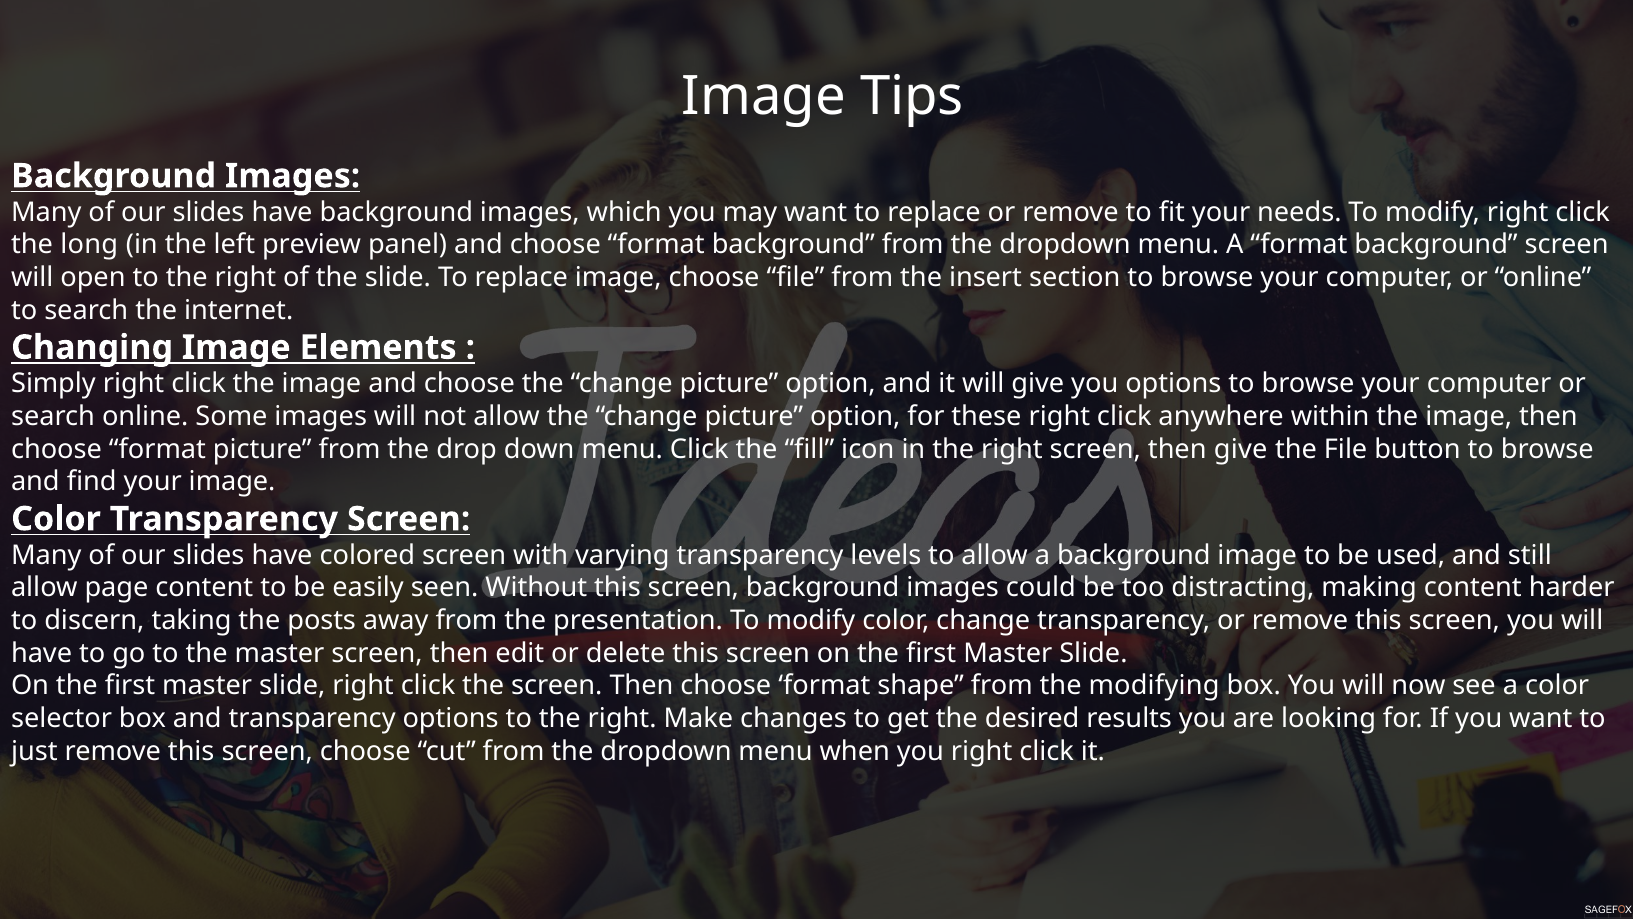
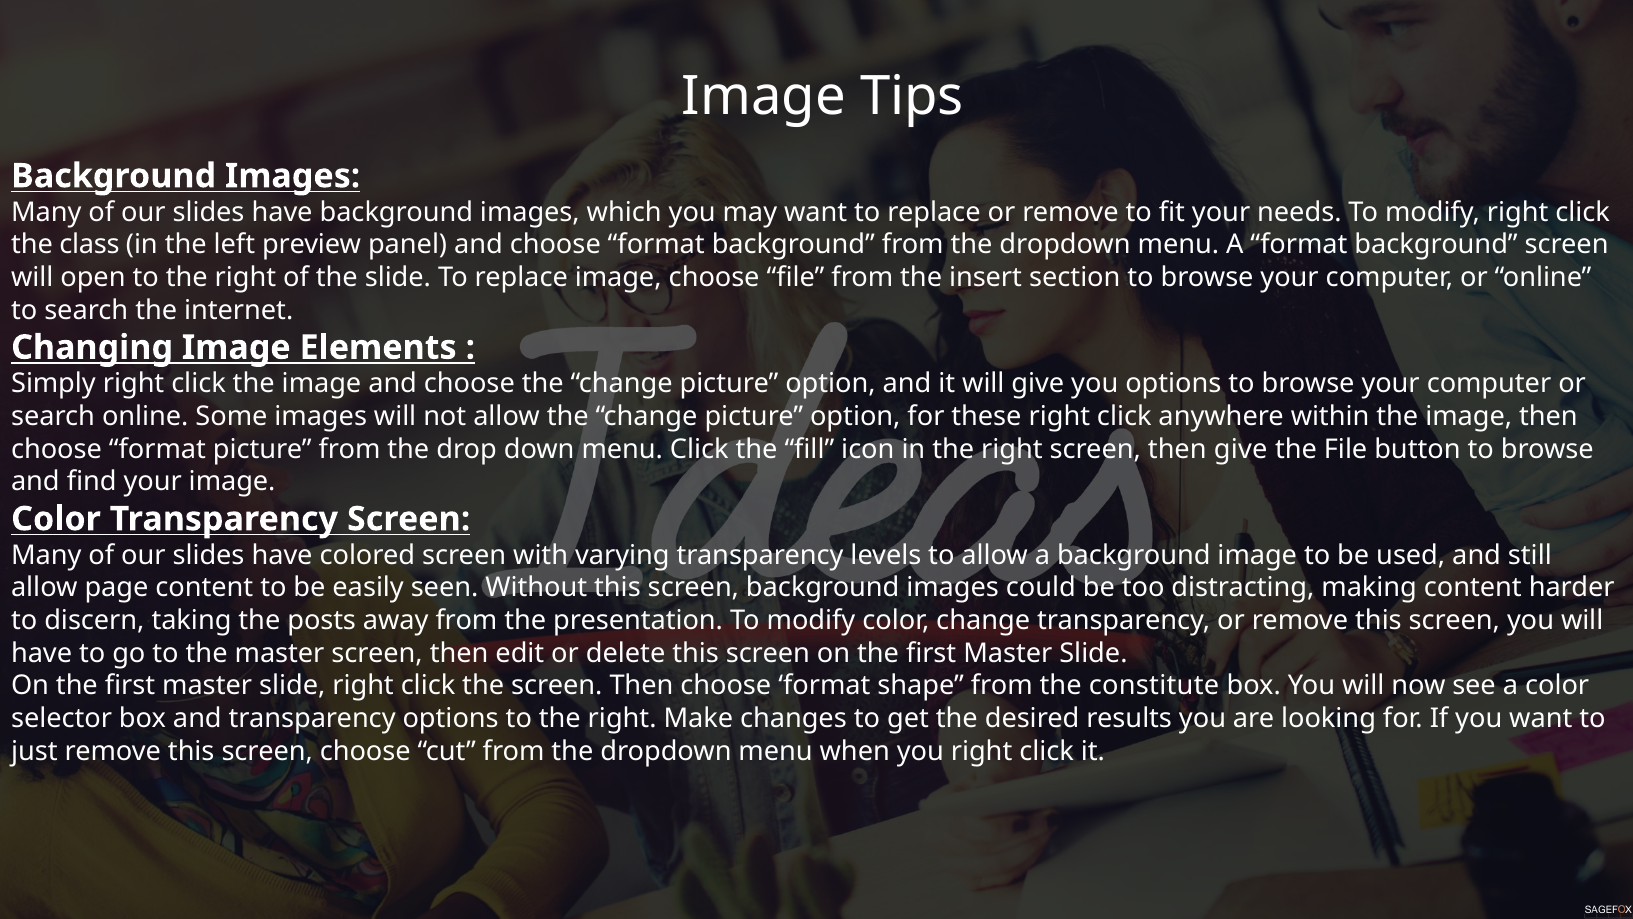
long: long -> class (89, 245)
modifying: modifying -> constitute (1154, 686)
